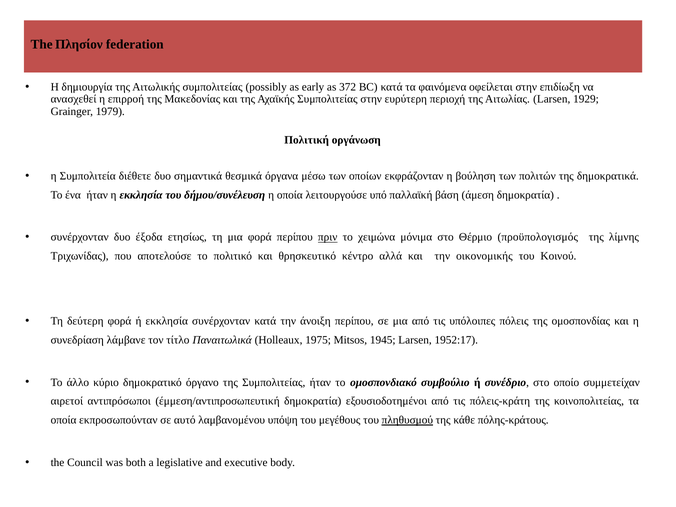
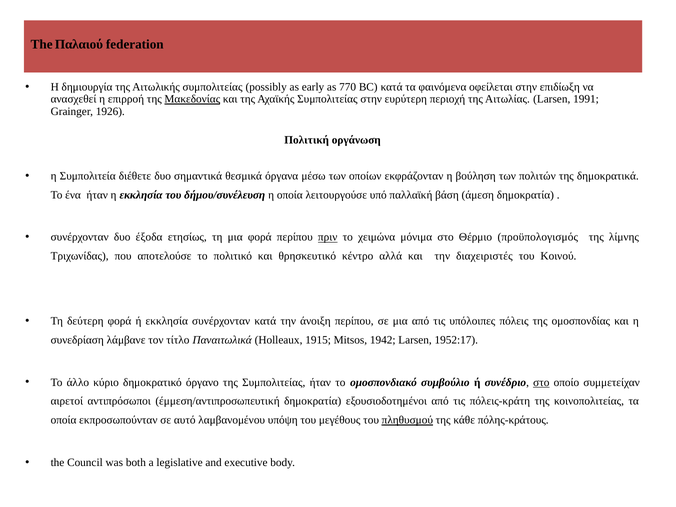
Πλησίον: Πλησίον -> Παλαιού (79, 44)
372: 372 -> 770 (348, 87)
Μακεδονίας underline: none -> present (192, 99)
1929: 1929 -> 1991 (586, 99)
1979: 1979 -> 1926 (110, 111)
οικονομικής: οικονομικής -> διαχειριστές (484, 256)
1975: 1975 -> 1915 (318, 340)
1945: 1945 -> 1942 (383, 340)
στο underline: none -> present (541, 382)
